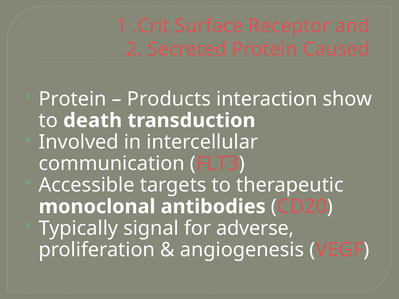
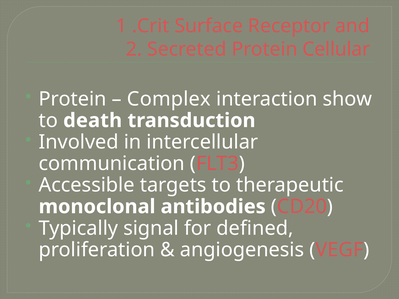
Caused: Caused -> Cellular (336, 49)
Products: Products -> Complex (169, 99)
adverse: adverse -> defined (255, 228)
